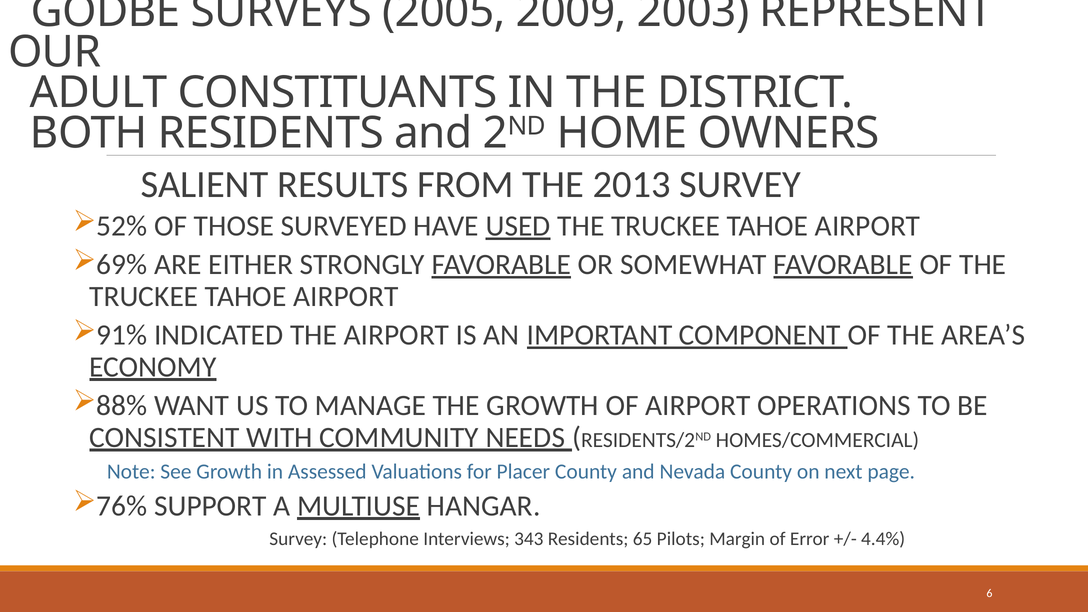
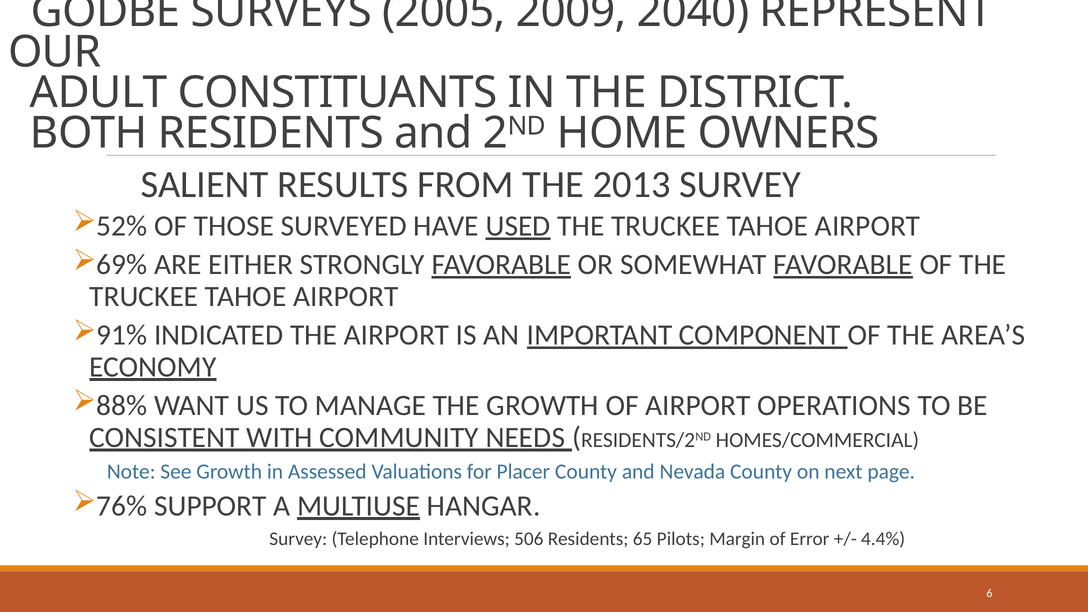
2003: 2003 -> 2040 (693, 11)
343: 343 -> 506 (529, 539)
